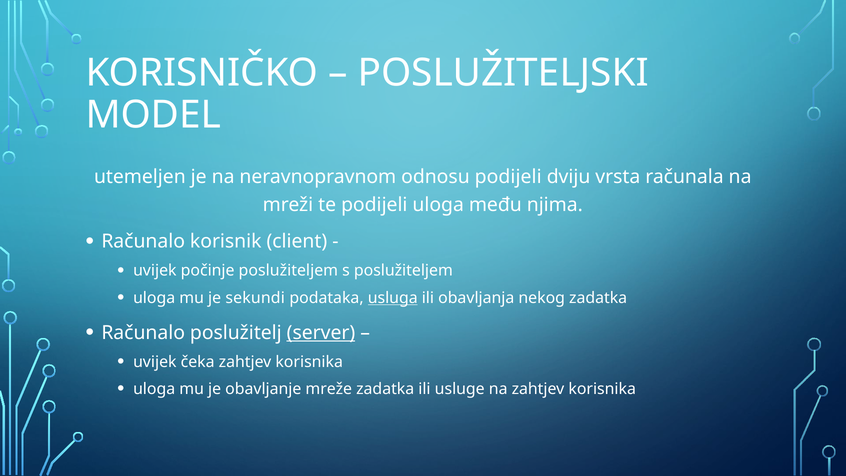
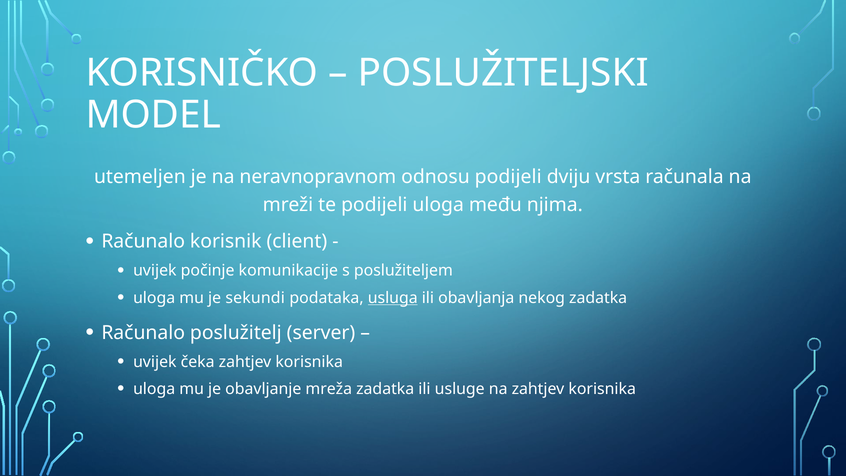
počinje poslužiteljem: poslužiteljem -> komunikacije (288, 271)
server underline: present -> none (321, 333)
mreže: mreže -> mreža (329, 389)
